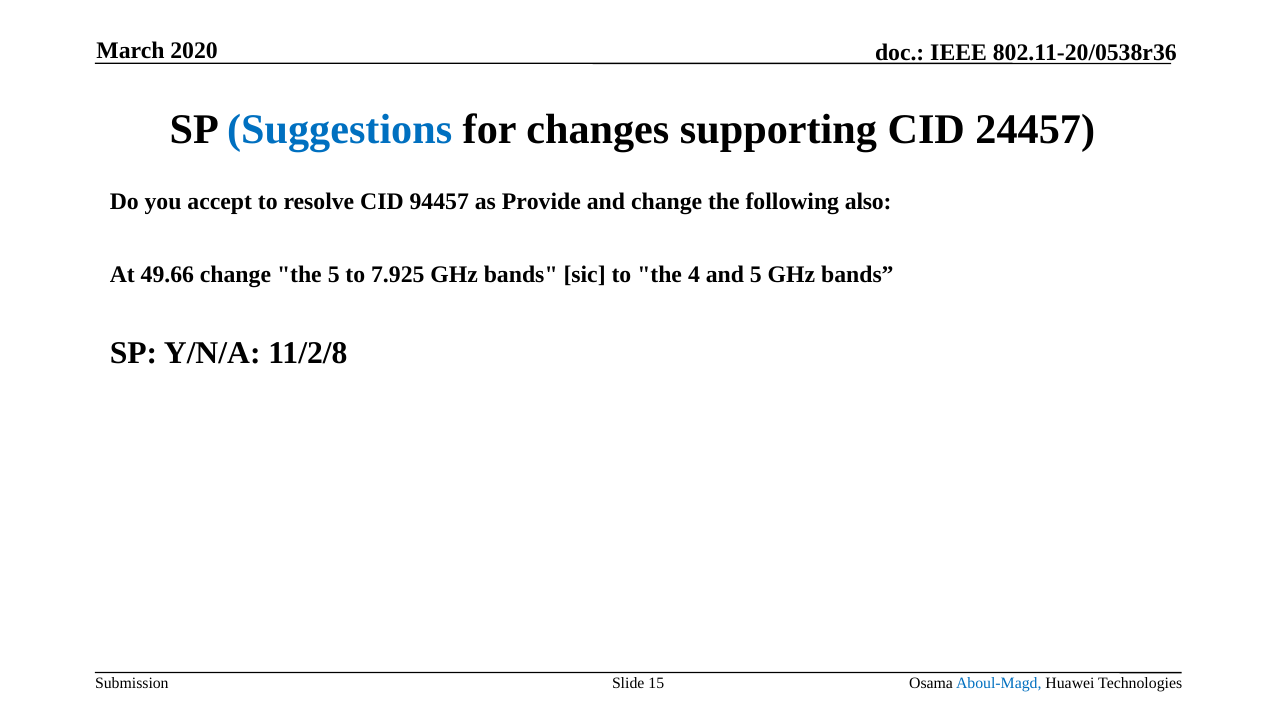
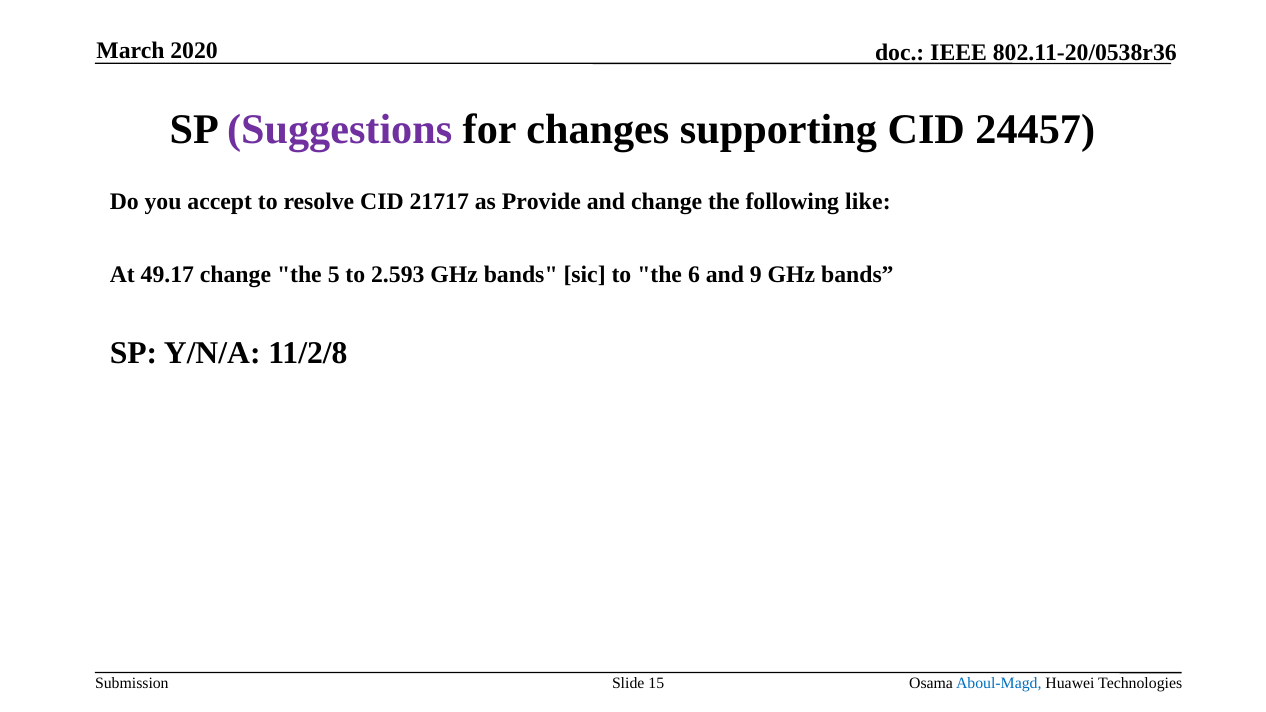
Suggestions colour: blue -> purple (340, 129)
94457: 94457 -> 21717 (439, 202)
also: also -> like (868, 202)
49.66: 49.66 -> 49.17 (167, 275)
7.925: 7.925 -> 2.593 (398, 275)
4: 4 -> 6 (694, 275)
and 5: 5 -> 9 (756, 275)
